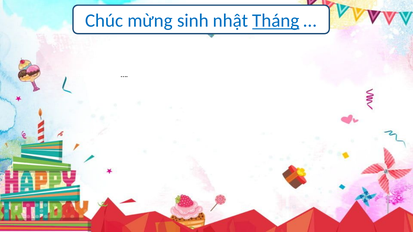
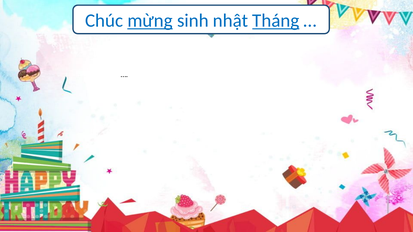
mừng underline: none -> present (150, 21)
